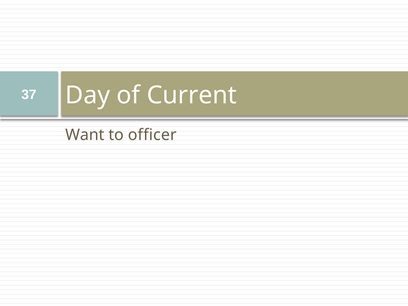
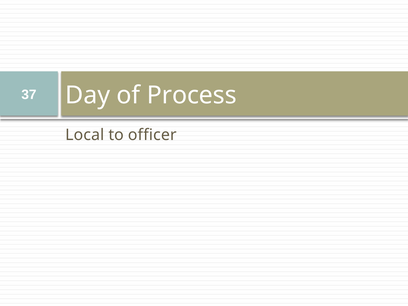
Current: Current -> Process (192, 95)
Want: Want -> Local (85, 135)
